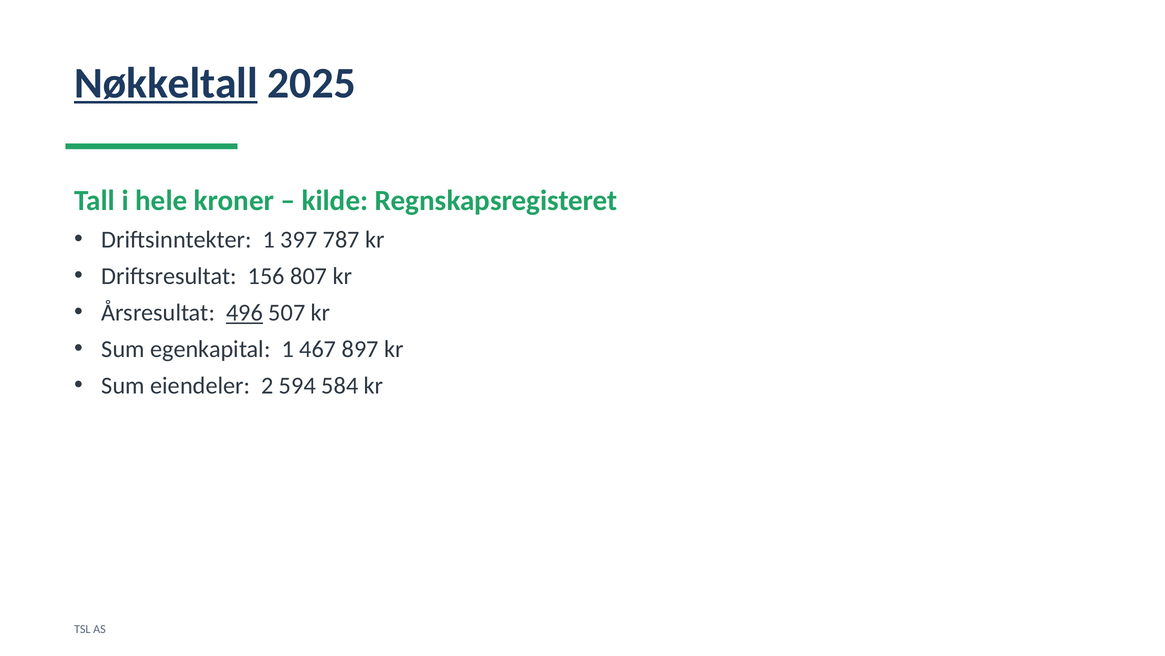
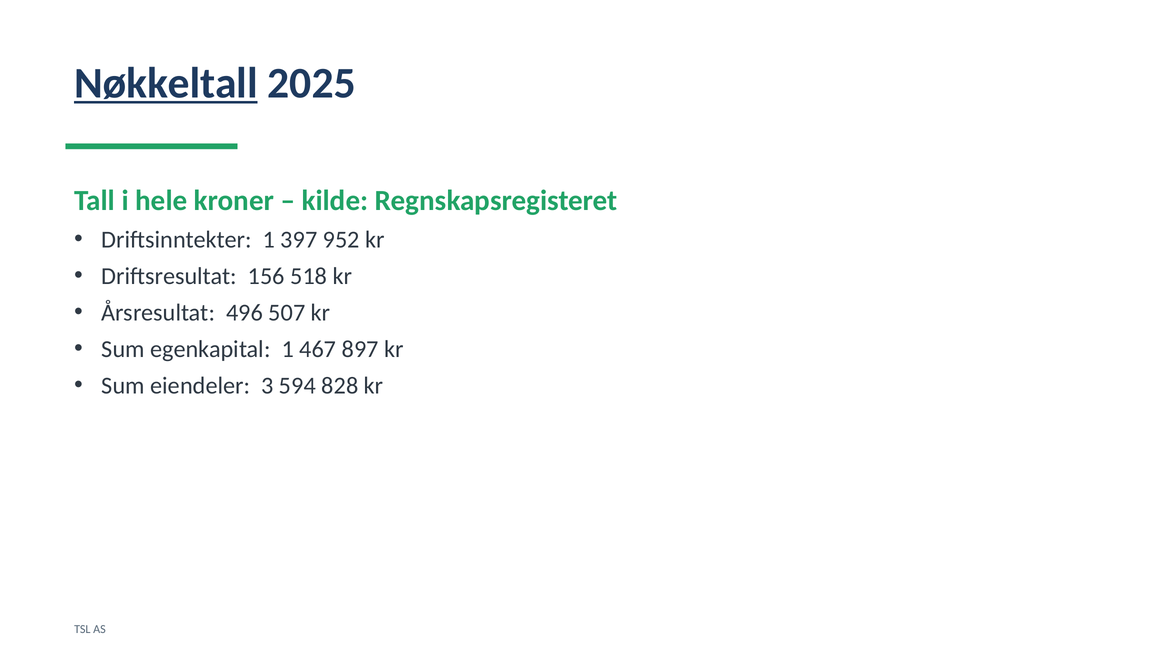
787: 787 -> 952 (341, 240)
807: 807 -> 518 (309, 276)
496 underline: present -> none (244, 312)
2: 2 -> 3 (267, 385)
584: 584 -> 828 (340, 385)
